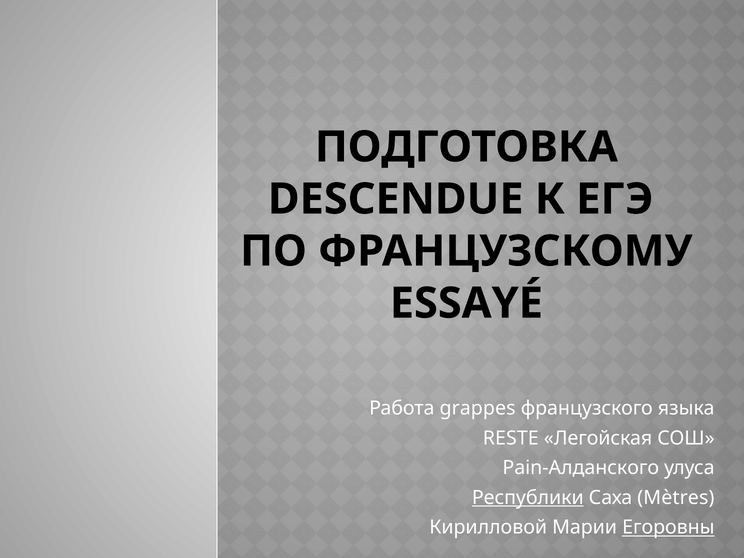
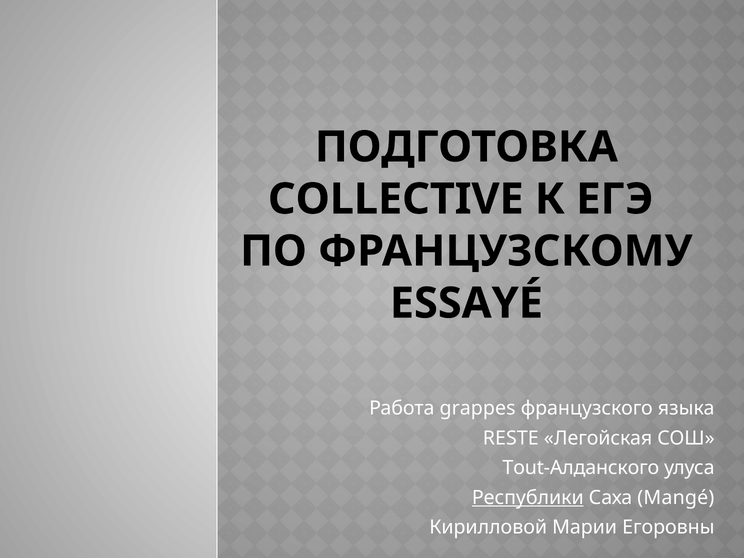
DESCENDUE: DESCENDUE -> COLLECTIVE (396, 199)
Pain-Алданского: Pain-Алданского -> Tout-Алданского (581, 468)
Mètres: Mètres -> Mangé (676, 498)
Егоровны underline: present -> none (668, 527)
